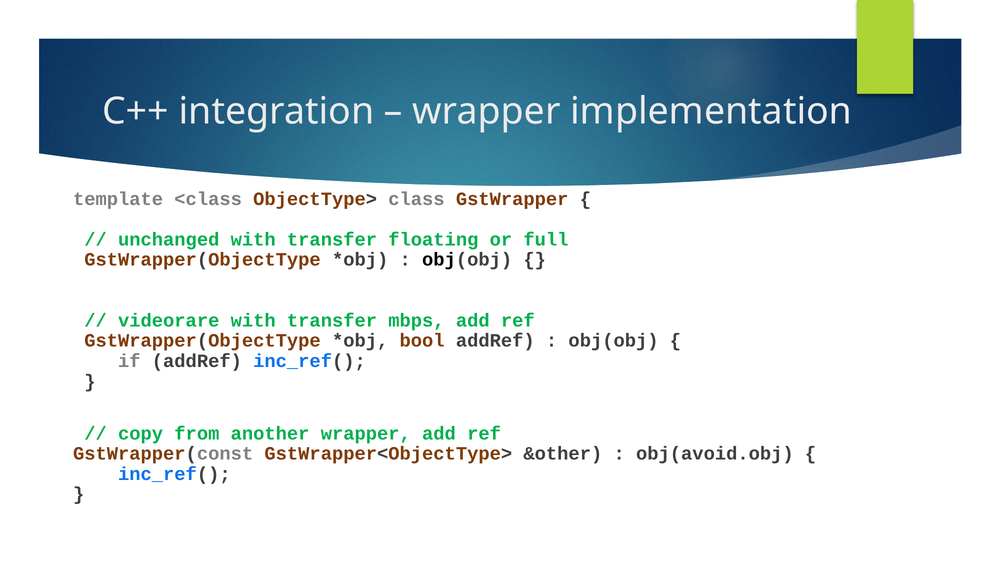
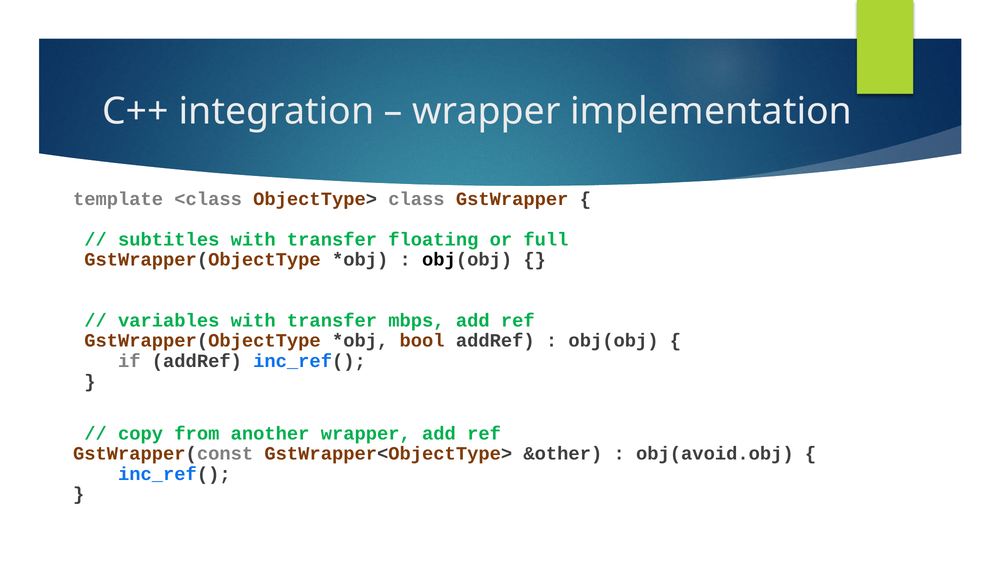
unchanged: unchanged -> subtitles (169, 239)
videorare: videorare -> variables (169, 321)
